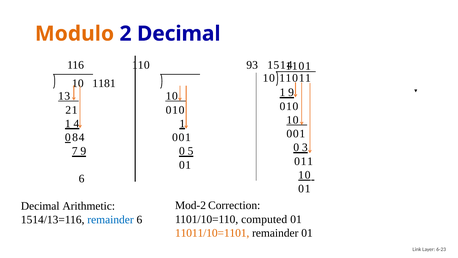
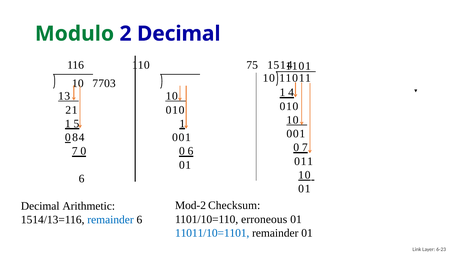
Modulo colour: orange -> green (75, 34)
93: 93 -> 75 (252, 65)
1181: 1181 -> 7703 (104, 83)
1 9: 9 -> 4 (291, 92)
4: 4 -> 5 (76, 123)
0 3: 3 -> 7 (305, 147)
7 9: 9 -> 0 (83, 151)
5: 5 -> 6 (190, 151)
Correction: Correction -> Checksum (234, 205)
computed: computed -> erroneous (264, 219)
11011/10=1101 colour: orange -> blue (212, 233)
